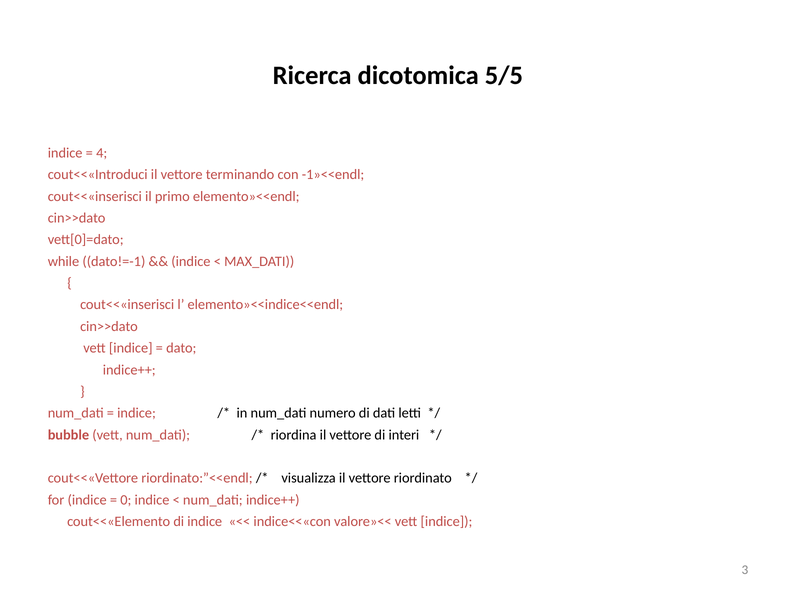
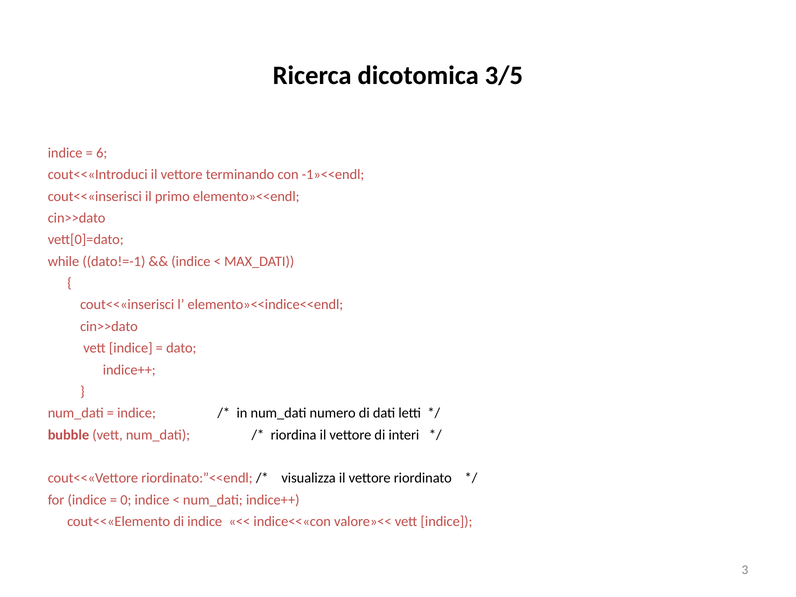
5/5: 5/5 -> 3/5 (504, 76)
4: 4 -> 6 (102, 153)
